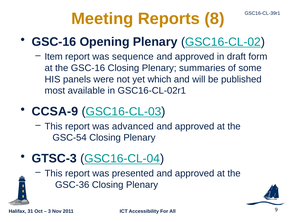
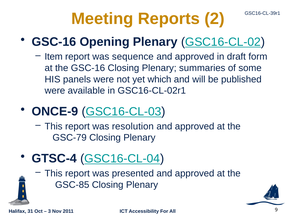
8: 8 -> 2 (215, 19)
most: most -> were (55, 91)
CCSA-9: CCSA-9 -> ONCE-9 (55, 111)
advanced: advanced -> resolution (133, 126)
GSC-54: GSC-54 -> GSC-79 (70, 138)
GTSC-3: GTSC-3 -> GTSC-4 (54, 159)
GSC-36: GSC-36 -> GSC-85 (72, 185)
